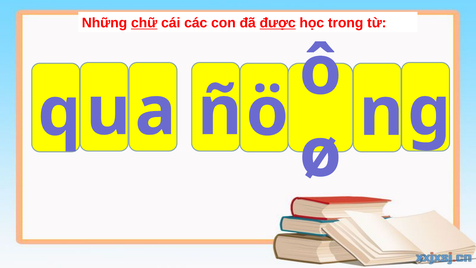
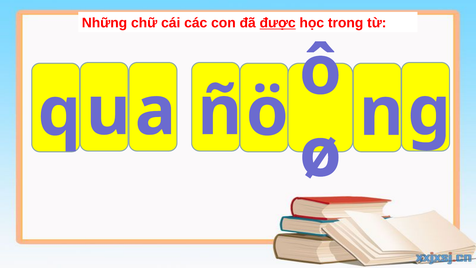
chữ underline: present -> none (144, 23)
